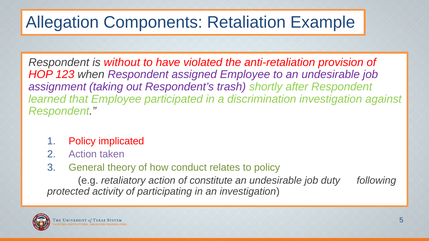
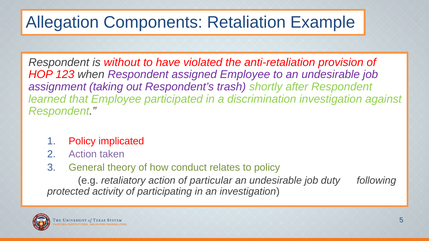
constitute: constitute -> particular (211, 181)
